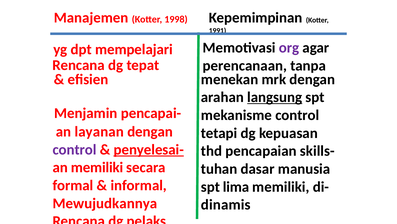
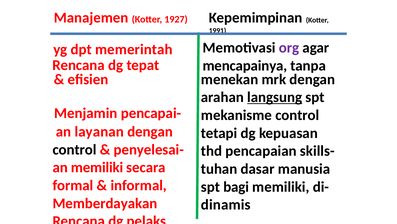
1998: 1998 -> 1927 (176, 19)
mempelajari: mempelajari -> memerintah (134, 49)
perencanaan: perencanaan -> mencapainya (245, 65)
control colour: purple -> black (74, 149)
penyelesai- underline: present -> none (149, 149)
lima: lima -> bagi (236, 186)
Mewujudkannya: Mewujudkannya -> Memberdayakan (105, 203)
